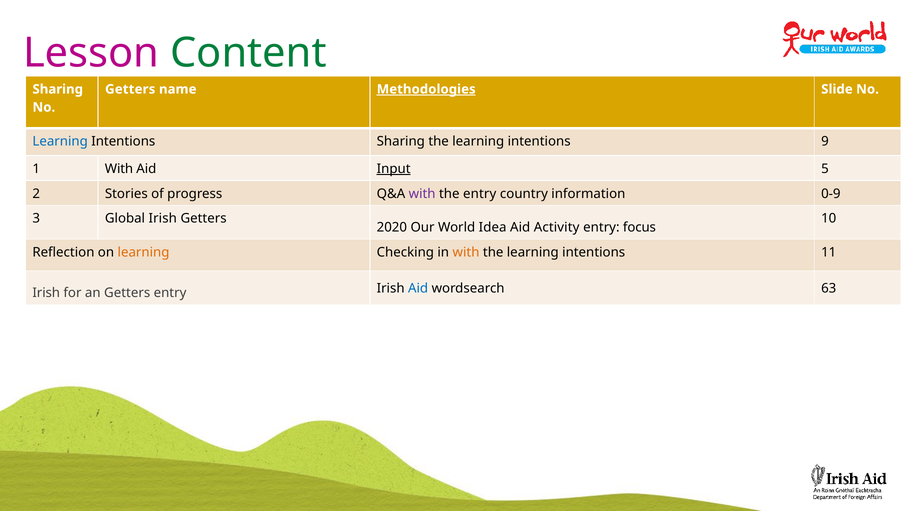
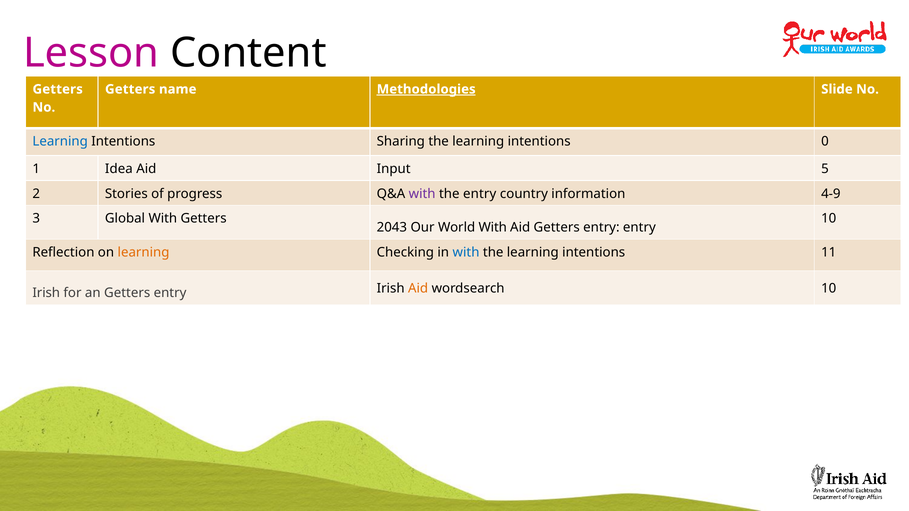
Content colour: green -> black (248, 53)
Sharing: Sharing -> Getters (58, 89)
9: 9 -> 0 (825, 141)
1 With: With -> Idea (119, 169)
Input underline: present -> none (394, 169)
0-9: 0-9 -> 4-9 (831, 194)
Global Irish: Irish -> With (163, 219)
2020: 2020 -> 2043 (392, 228)
World Idea: Idea -> With (493, 228)
Aid Activity: Activity -> Getters (557, 228)
entry focus: focus -> entry (639, 228)
with colour: orange -> blue (466, 253)
Aid colour: blue -> orange (418, 289)
wordsearch 63: 63 -> 10 (829, 289)
